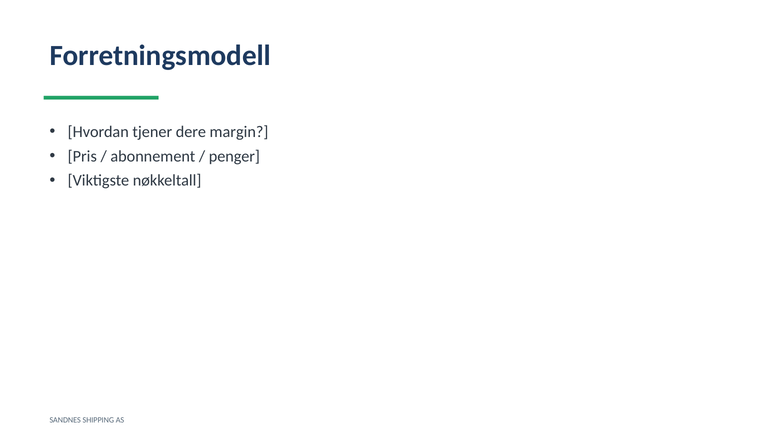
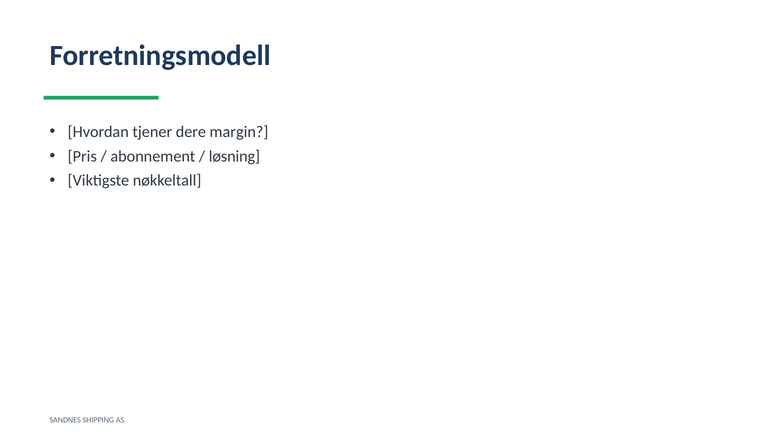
penger: penger -> løsning (234, 156)
